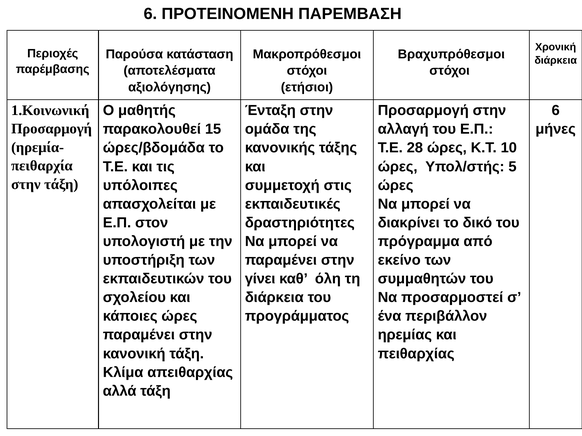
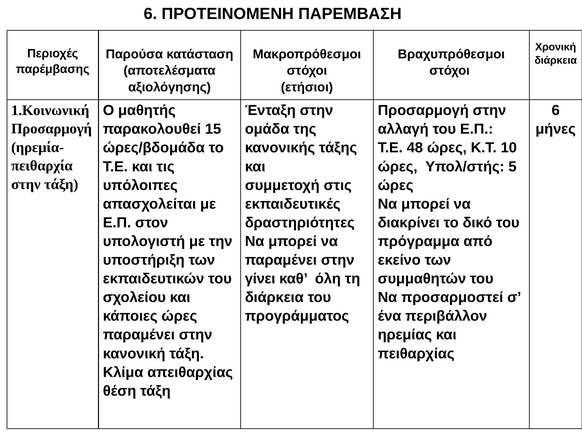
28: 28 -> 48 (415, 148)
αλλά: αλλά -> θέση (120, 391)
